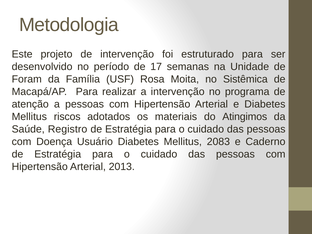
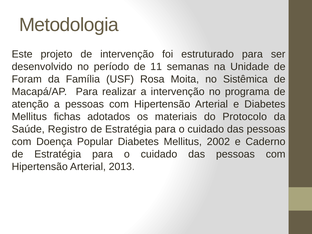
17: 17 -> 11 (156, 67)
riscos: riscos -> fichas (67, 117)
Atingimos: Atingimos -> Protocolo (245, 117)
Usuário: Usuário -> Popular (95, 142)
2083: 2083 -> 2002 (218, 142)
